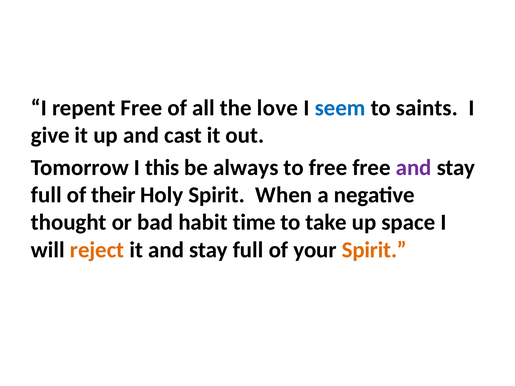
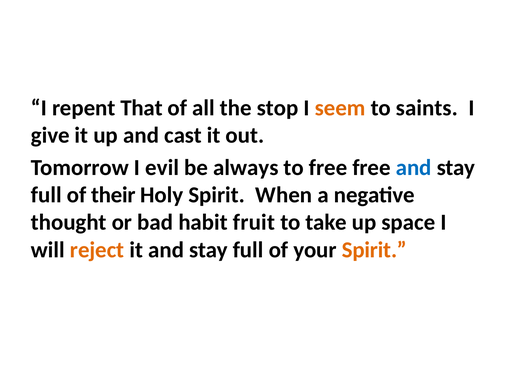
repent Free: Free -> That (142, 108)
love: love -> stop (278, 108)
seem colour: blue -> orange (340, 108)
this: this -> evil (162, 168)
and colour: purple -> blue (414, 168)
time: time -> fruit (254, 223)
